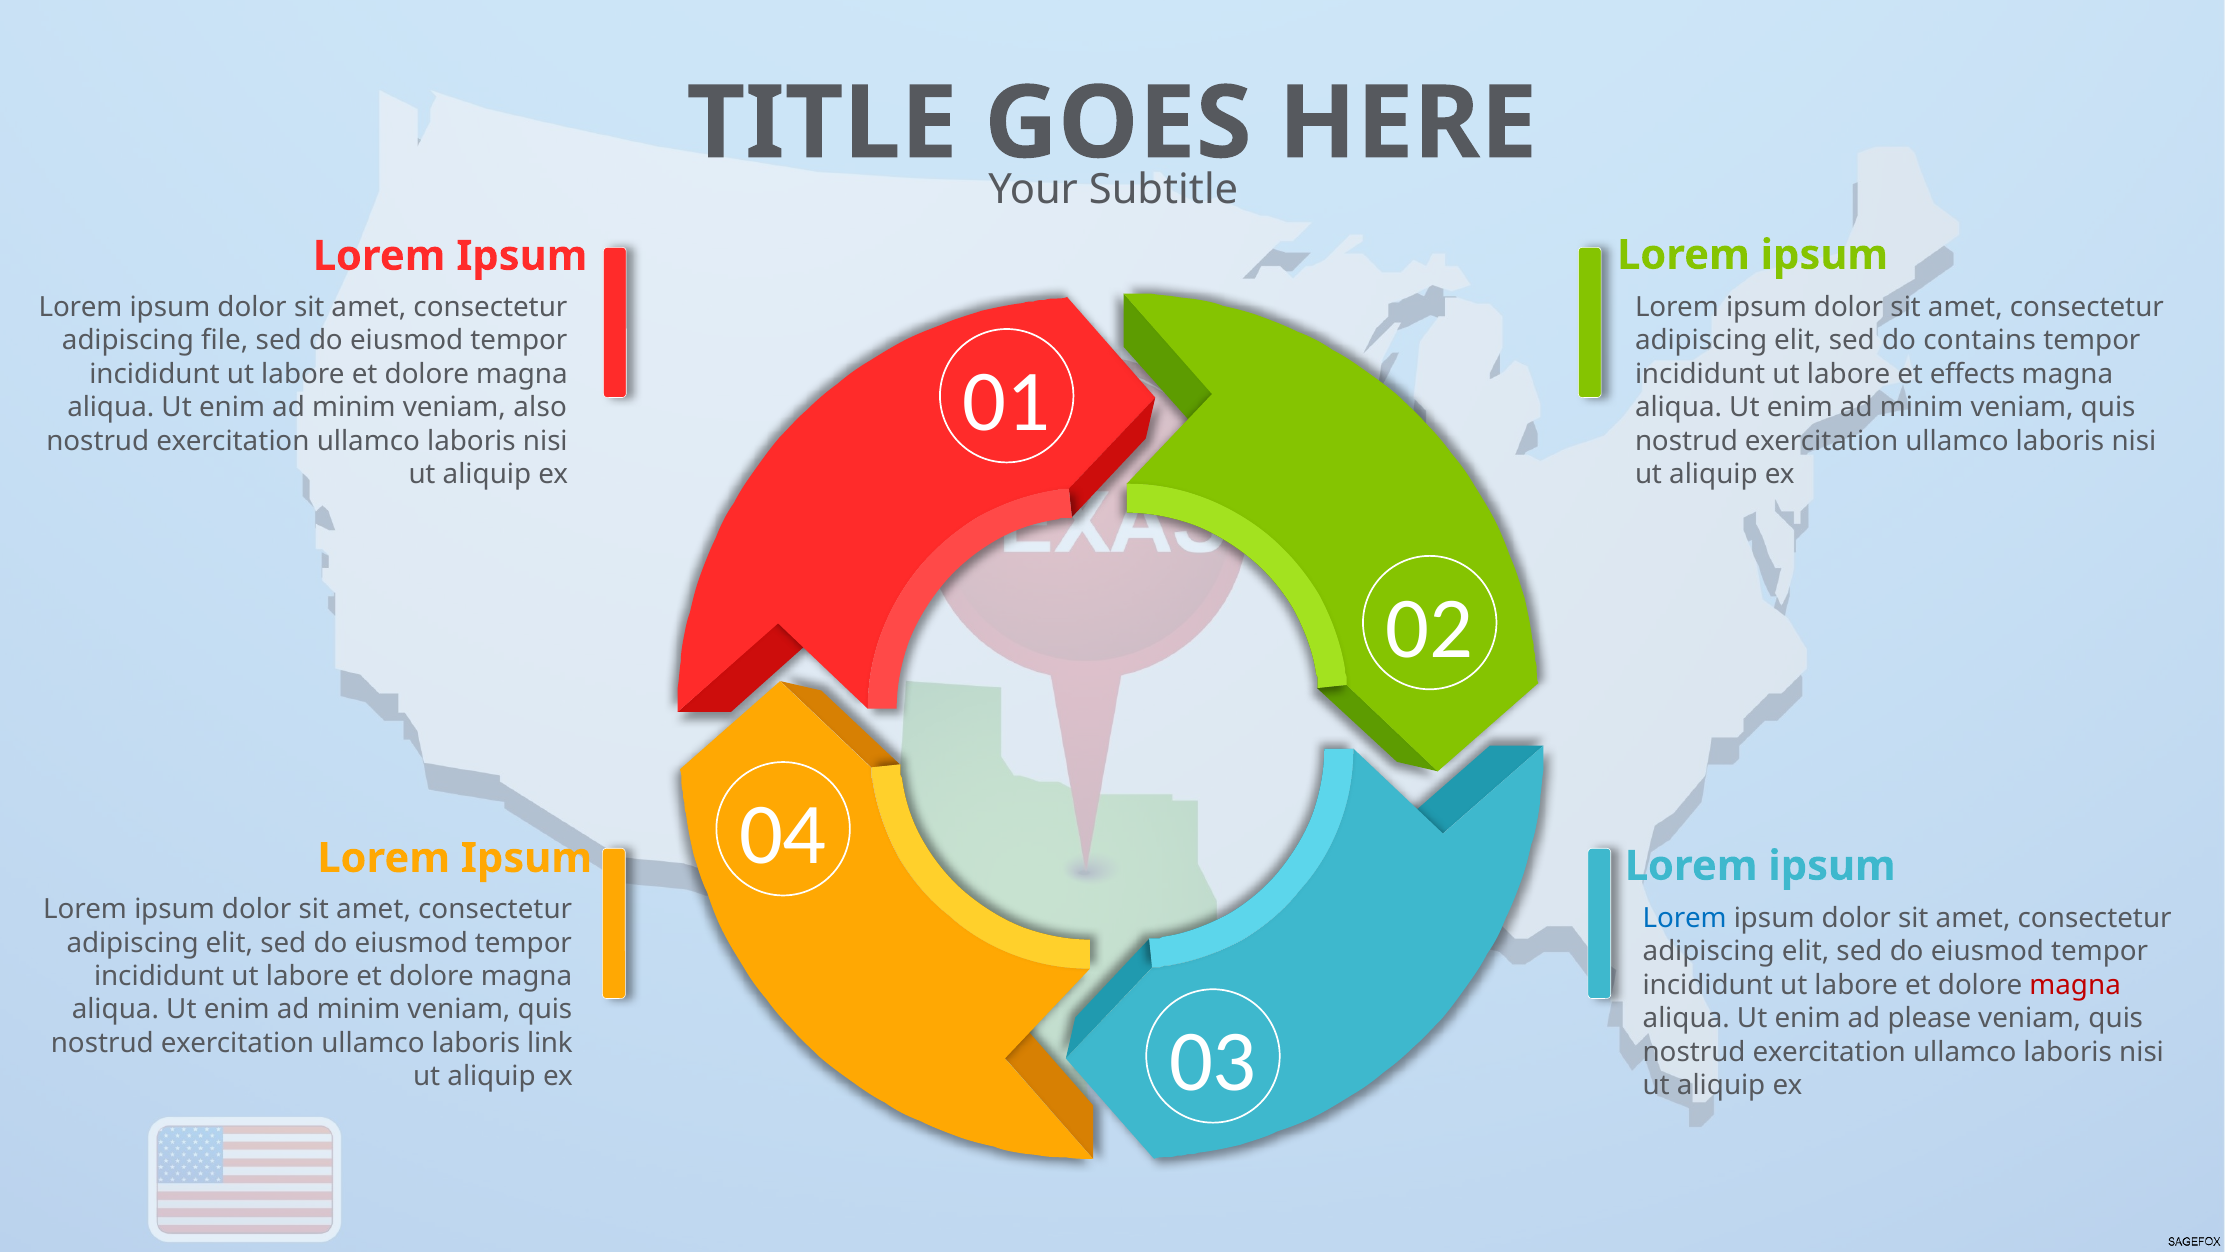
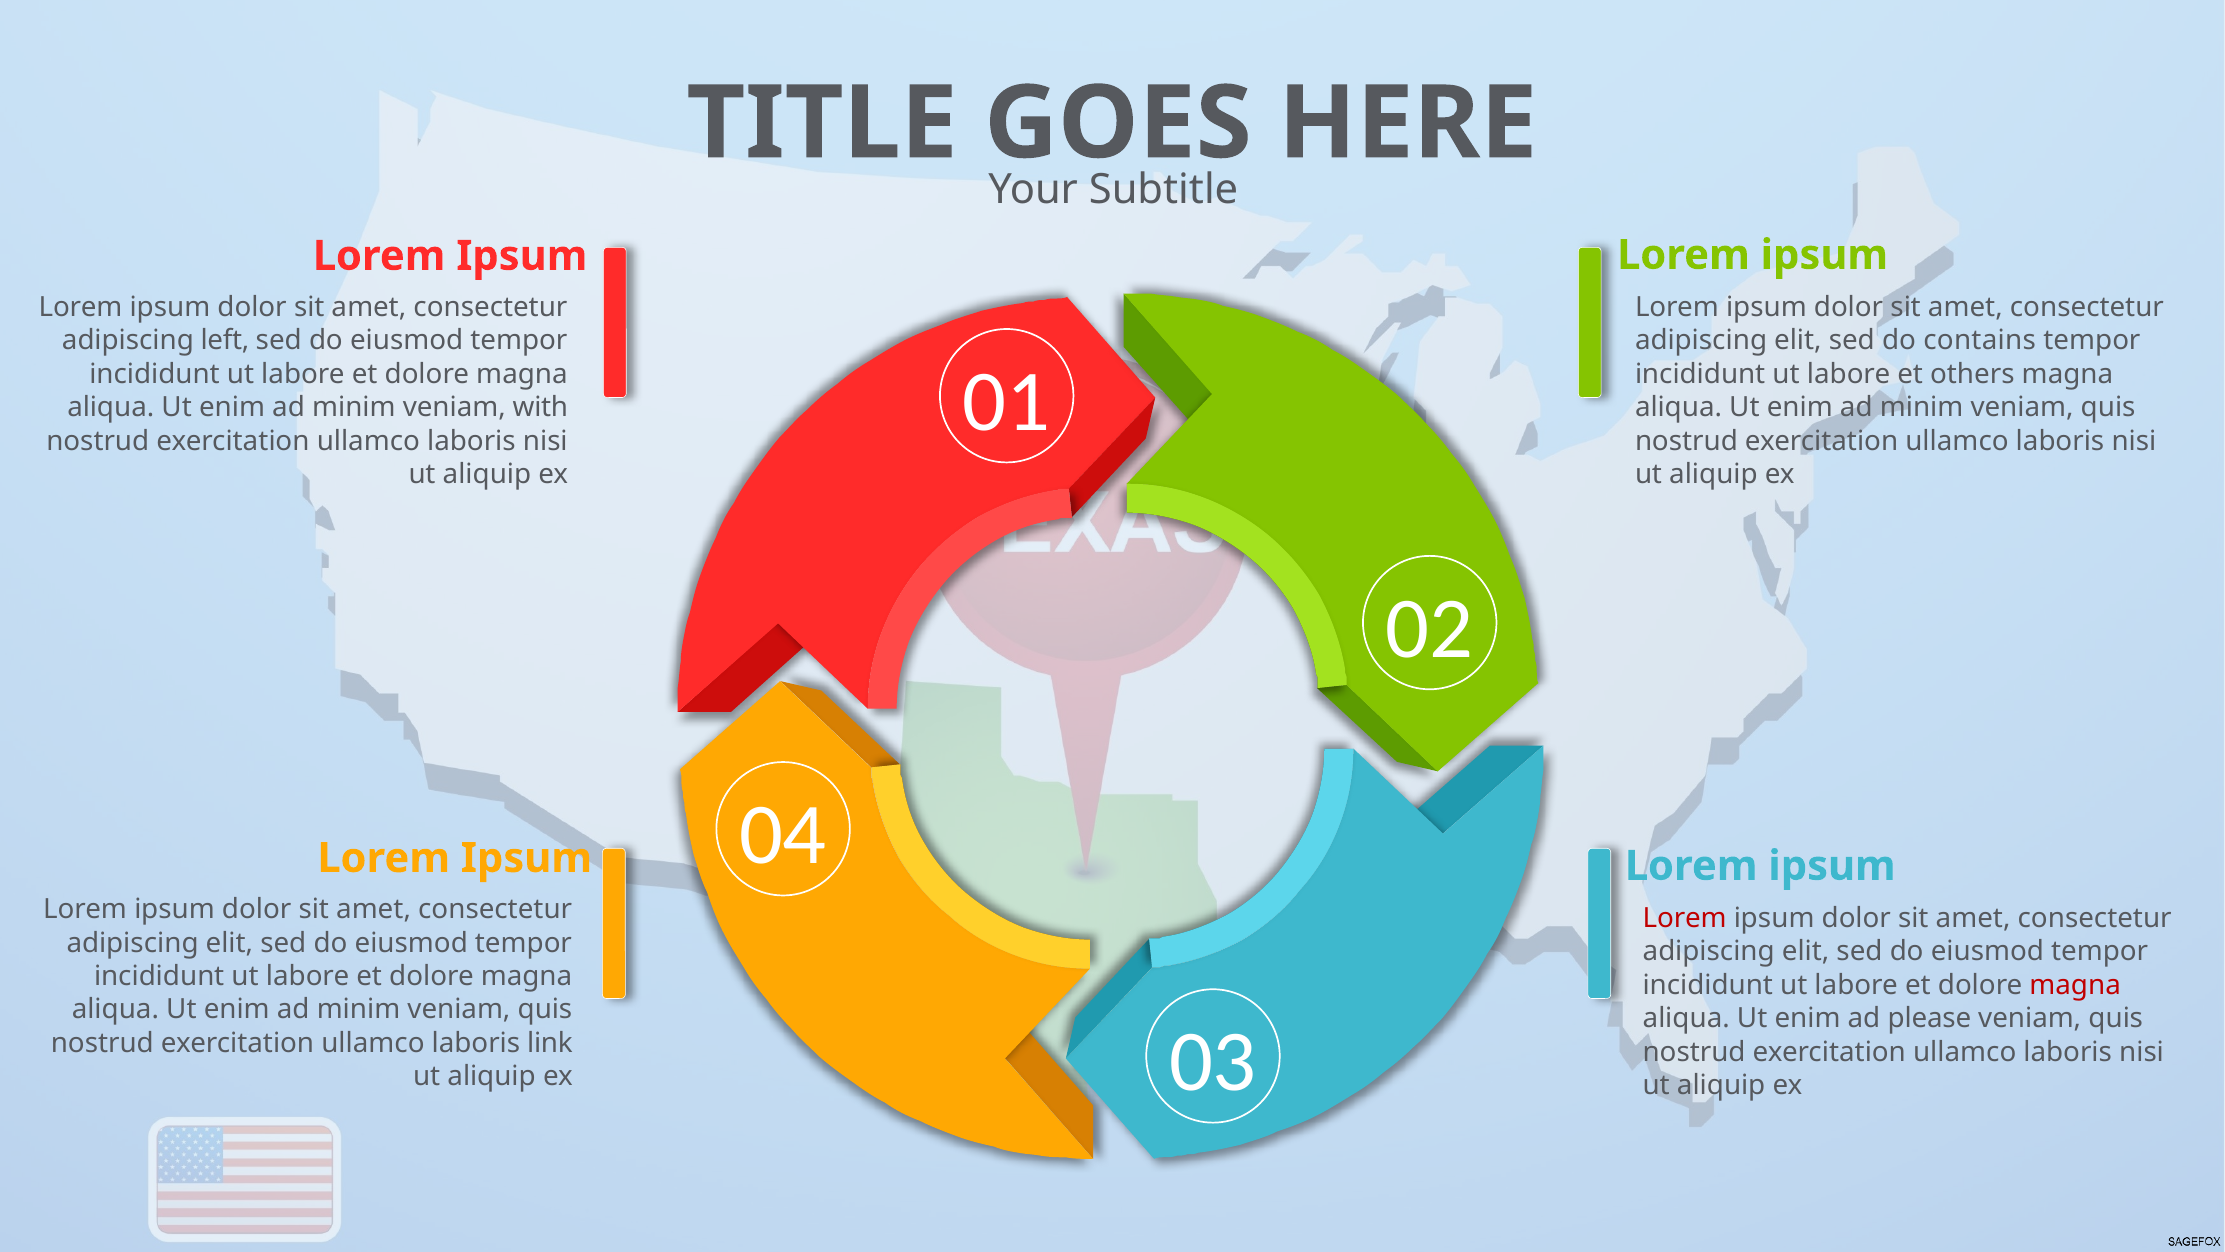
file: file -> left (225, 341)
effects: effects -> others (1972, 374)
also: also -> with (540, 407)
Lorem colour: blue -> red (1685, 918)
